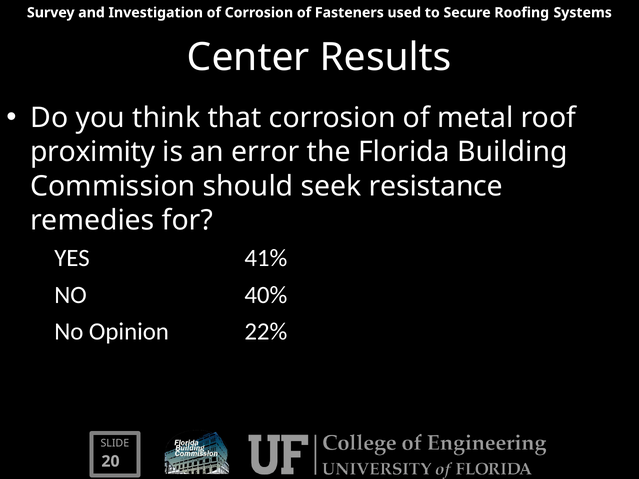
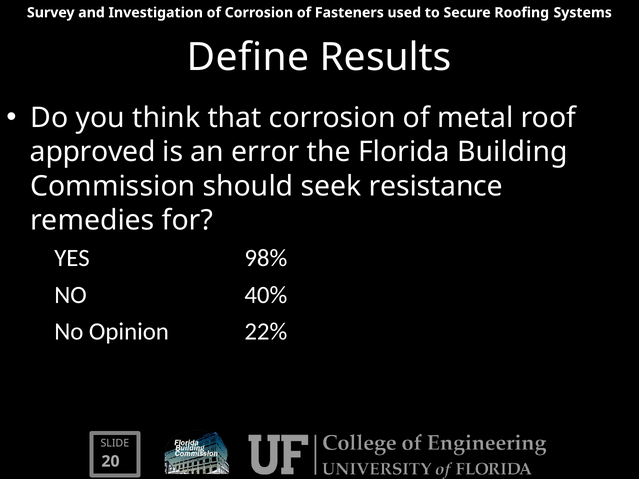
Center: Center -> Define (248, 58)
proximity: proximity -> approved (93, 152)
41%: 41% -> 98% (266, 258)
